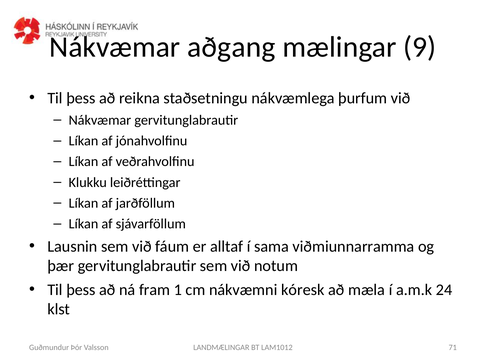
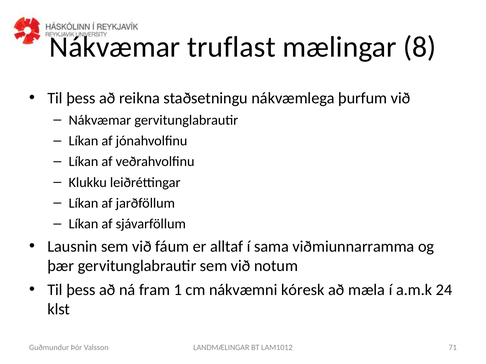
aðgang: aðgang -> truflast (231, 47)
9: 9 -> 8 (420, 47)
